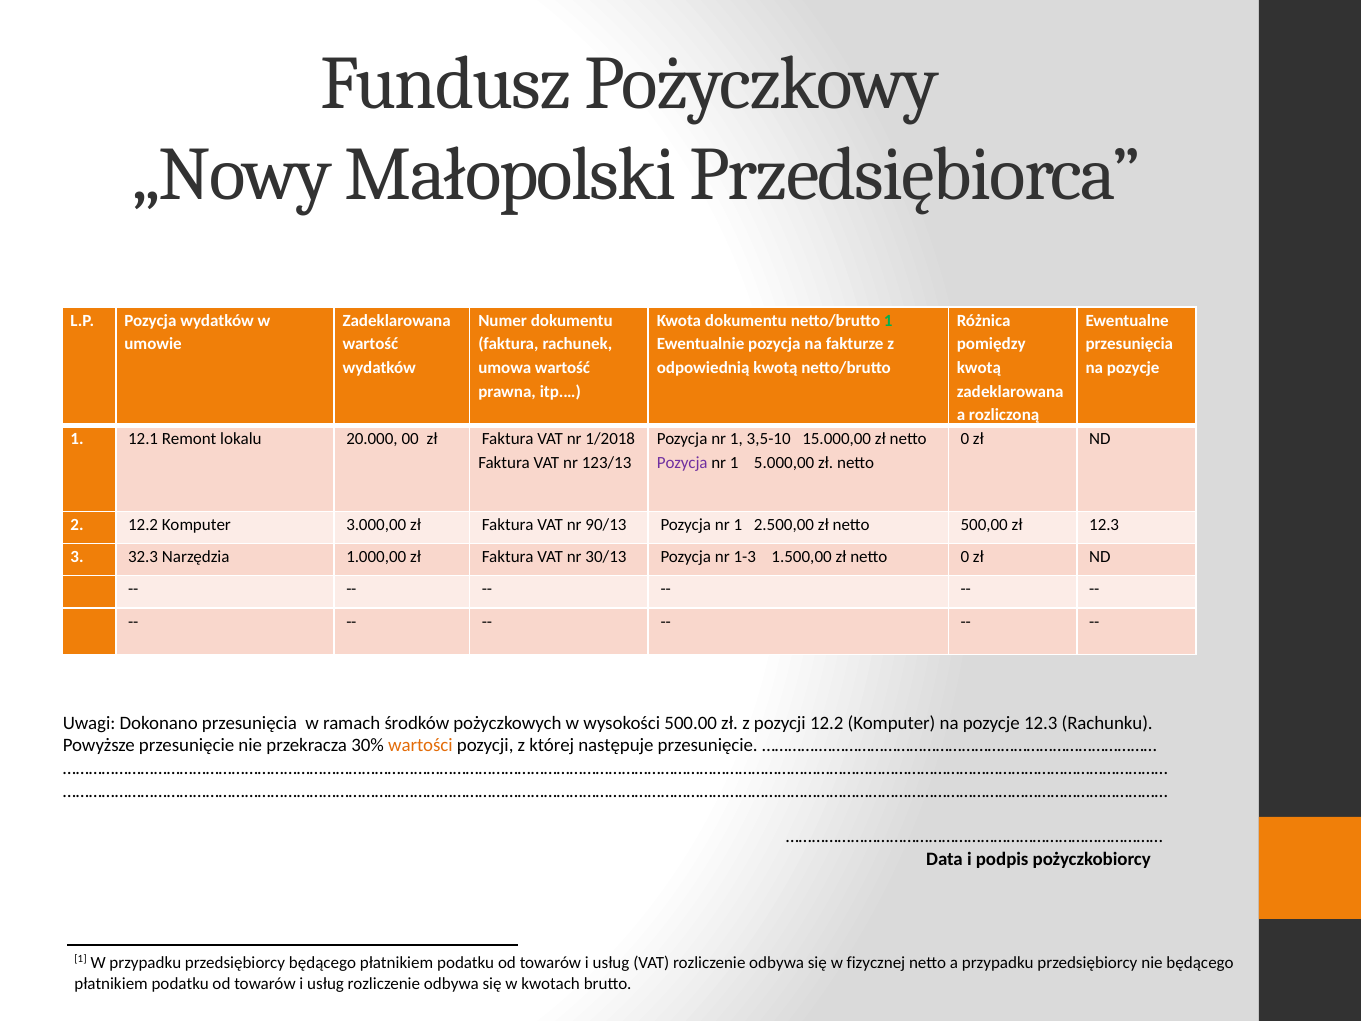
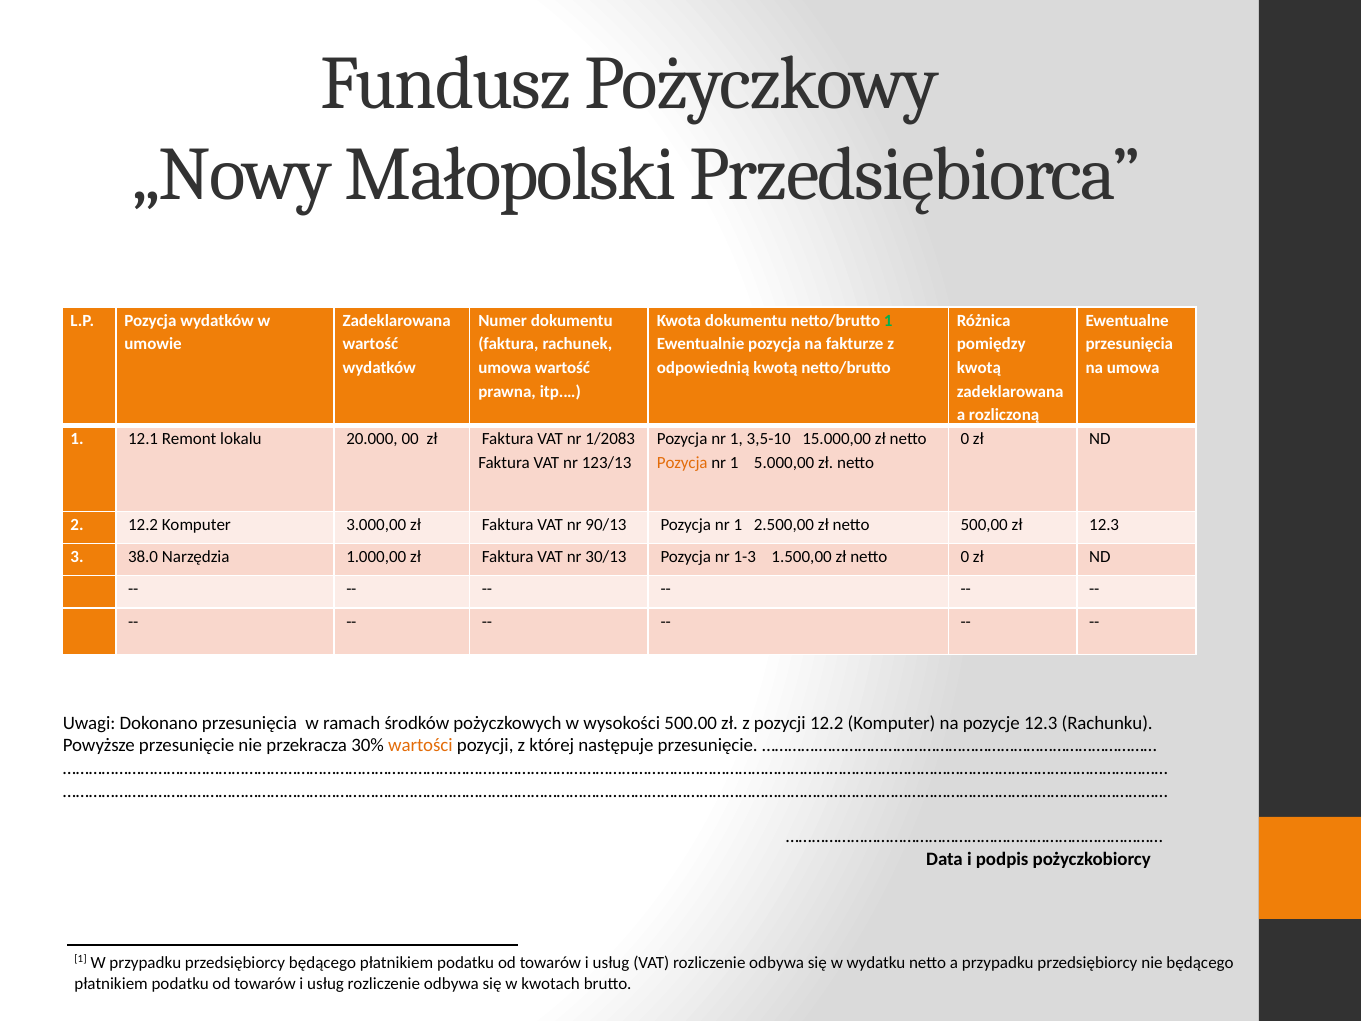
pozycje: pozycje -> umowa (1133, 368)
1/2018: 1/2018 -> 1/2083 (610, 439)
Pozycja colour: purple -> orange (682, 463)
32.3: 32.3 -> 38.0 (143, 557)
fizycznej: fizycznej -> wydatku (876, 963)
